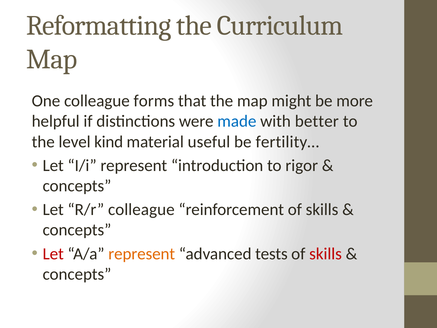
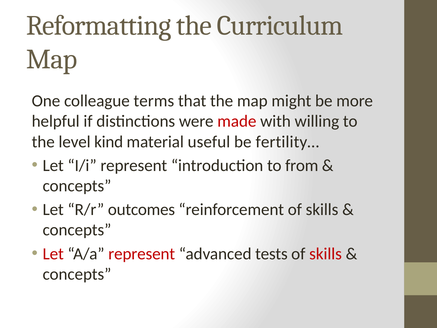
forms: forms -> terms (154, 101)
made colour: blue -> red (237, 121)
better: better -> willing (317, 121)
rigor: rigor -> from (302, 165)
R/r colleague: colleague -> outcomes (141, 210)
represent colour: orange -> red (142, 254)
